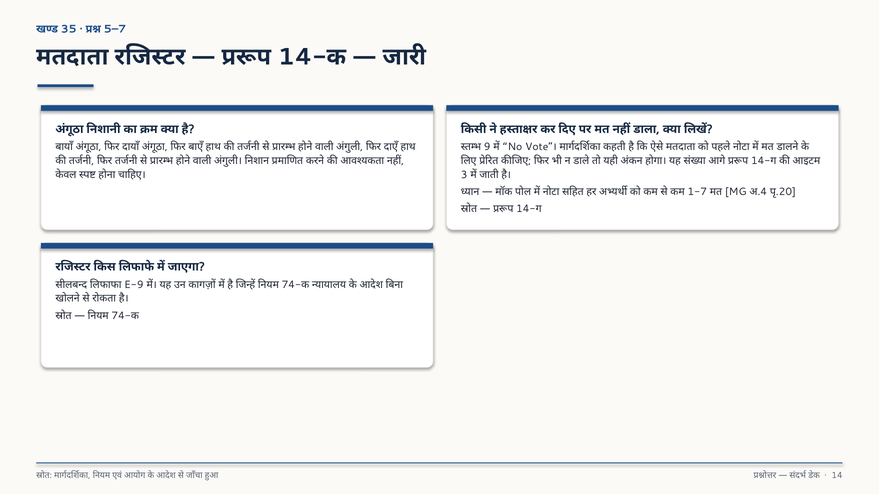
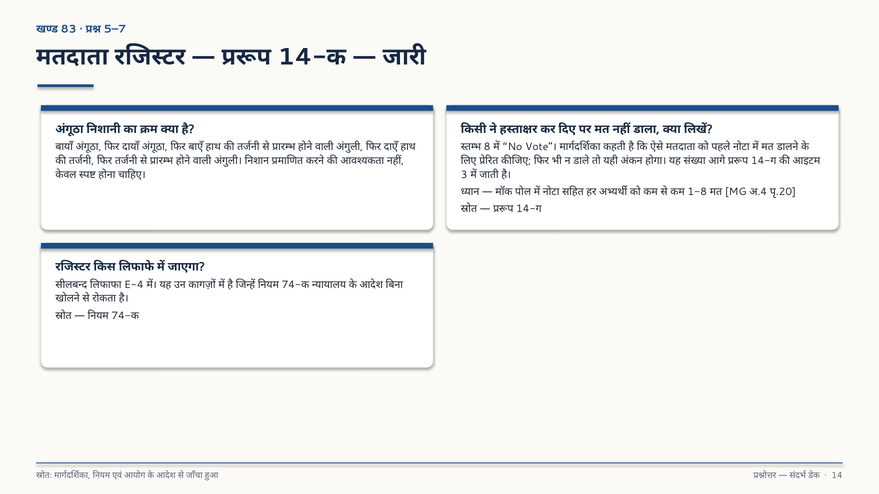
35: 35 -> 83 (69, 29)
9: 9 -> 8 (487, 147)
1-7: 1-7 -> 1-8 (697, 192)
E-9: E-9 -> E-4 (134, 285)
